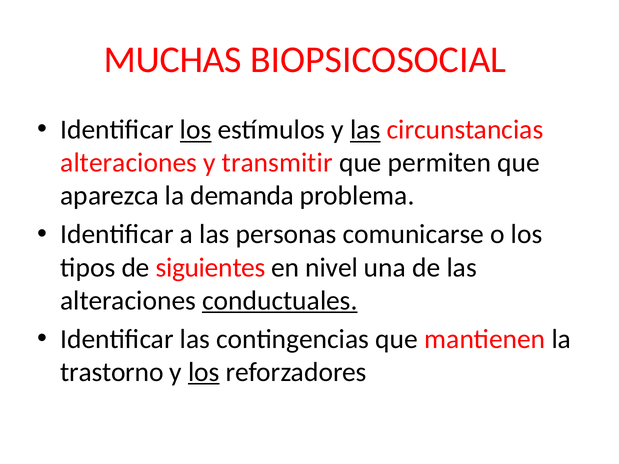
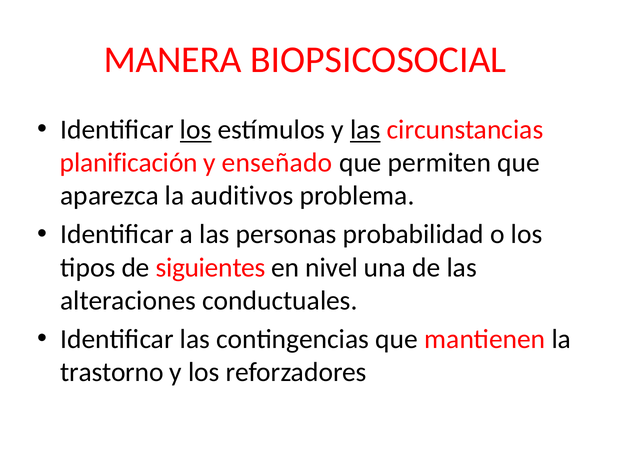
MUCHAS: MUCHAS -> MANERA (173, 60)
alteraciones: alteraciones -> planificación (129, 163)
transmitir: transmitir -> enseñado (277, 163)
demanda: demanda -> auditivos (242, 196)
comunicarse: comunicarse -> probabilidad (413, 235)
conductuales underline: present -> none (280, 301)
los underline: present -> none (204, 372)
